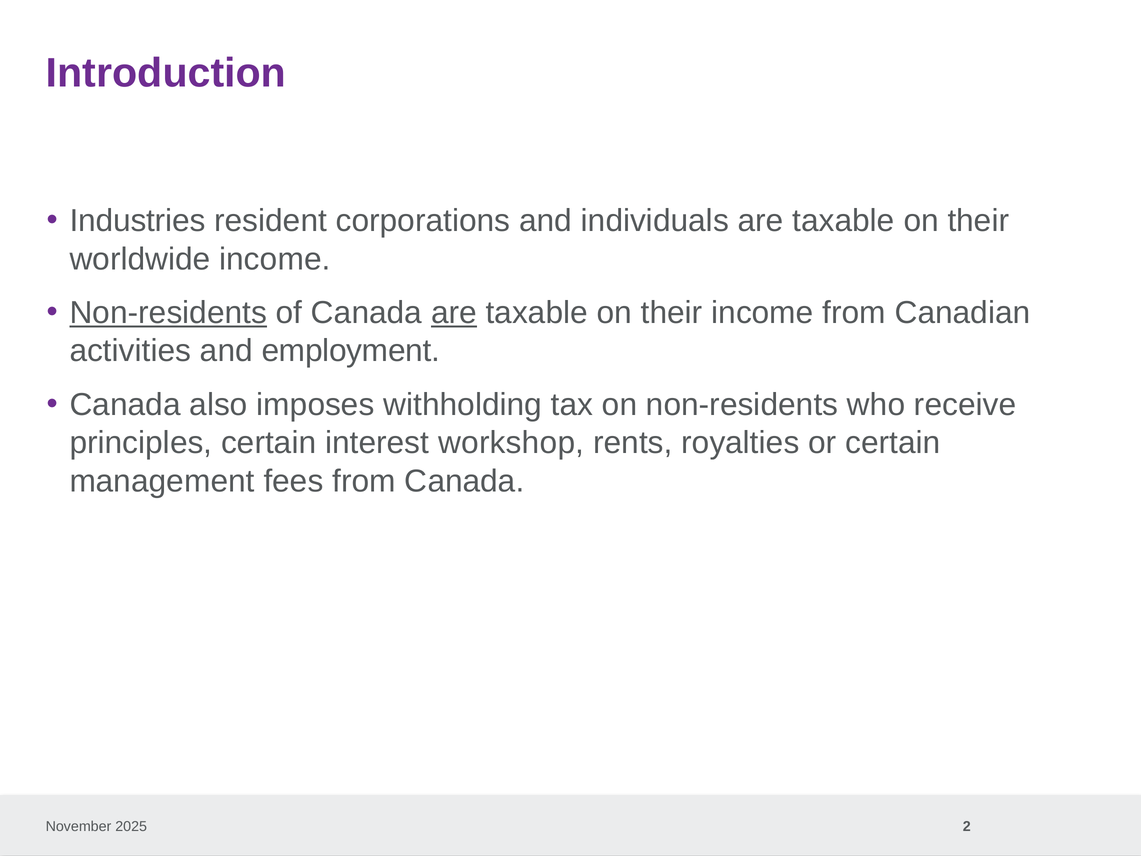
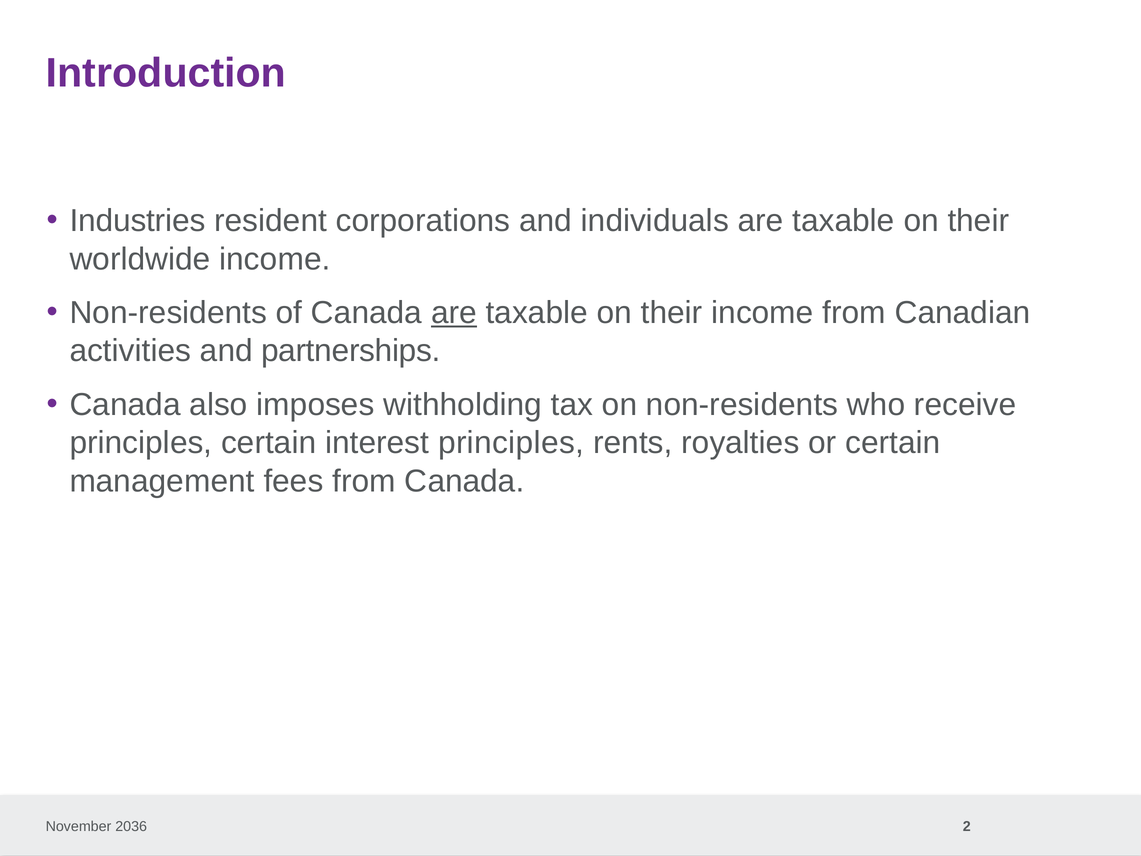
Non-residents underline: present -> none (168, 313)
employment: employment -> partnerships (351, 351)
interest workshop: workshop -> principles (511, 443)
2025: 2025 -> 2036 (131, 826)
